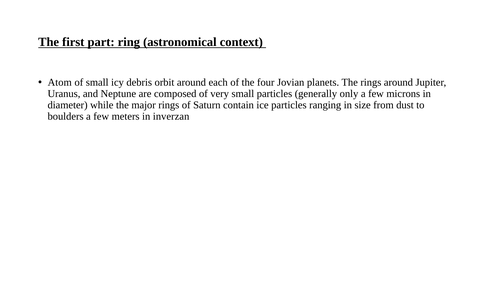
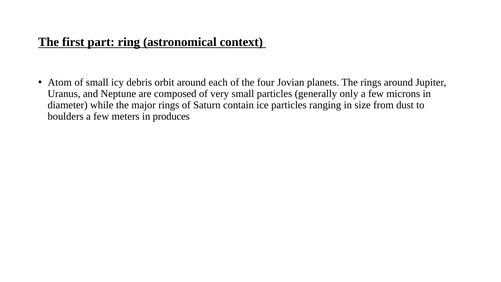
inverzan: inverzan -> produces (171, 116)
